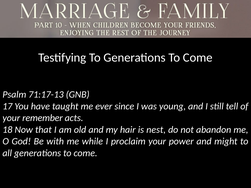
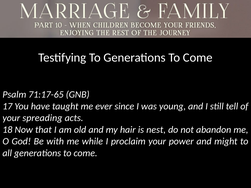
71:17-13: 71:17-13 -> 71:17-65 (46, 95)
remember: remember -> spreading (42, 118)
